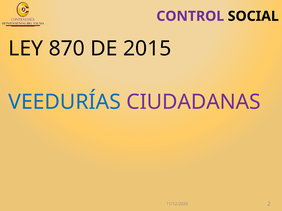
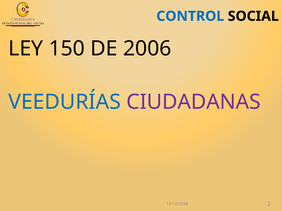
CONTROL colour: purple -> blue (190, 16)
870: 870 -> 150 (67, 49)
2015: 2015 -> 2006 (147, 49)
